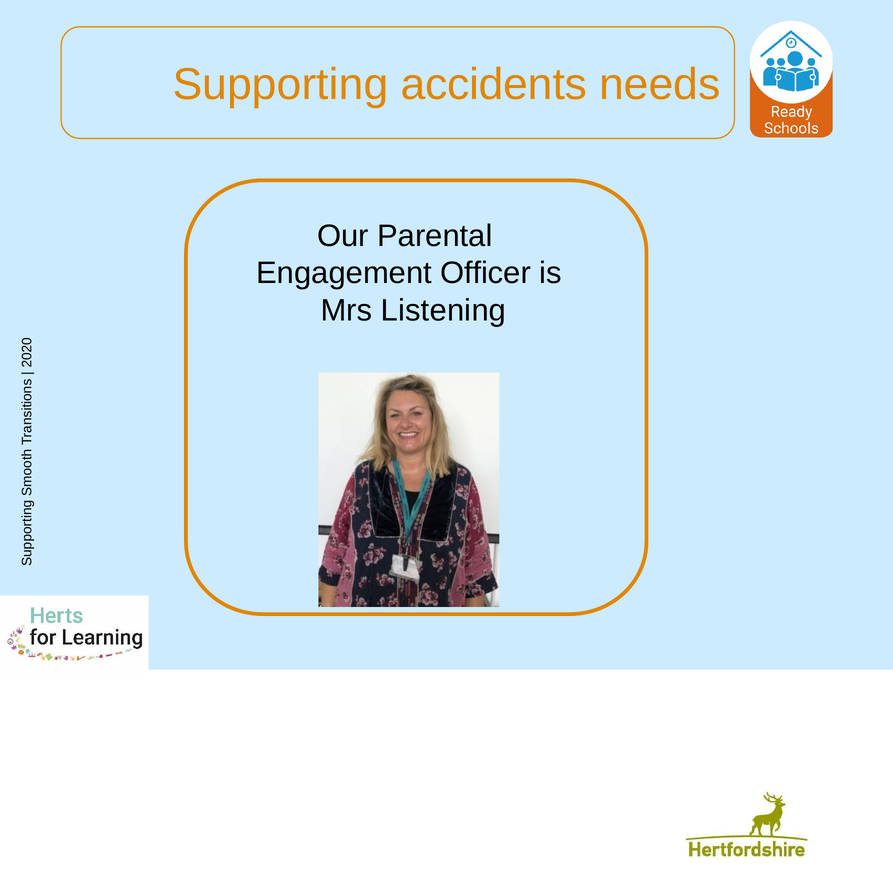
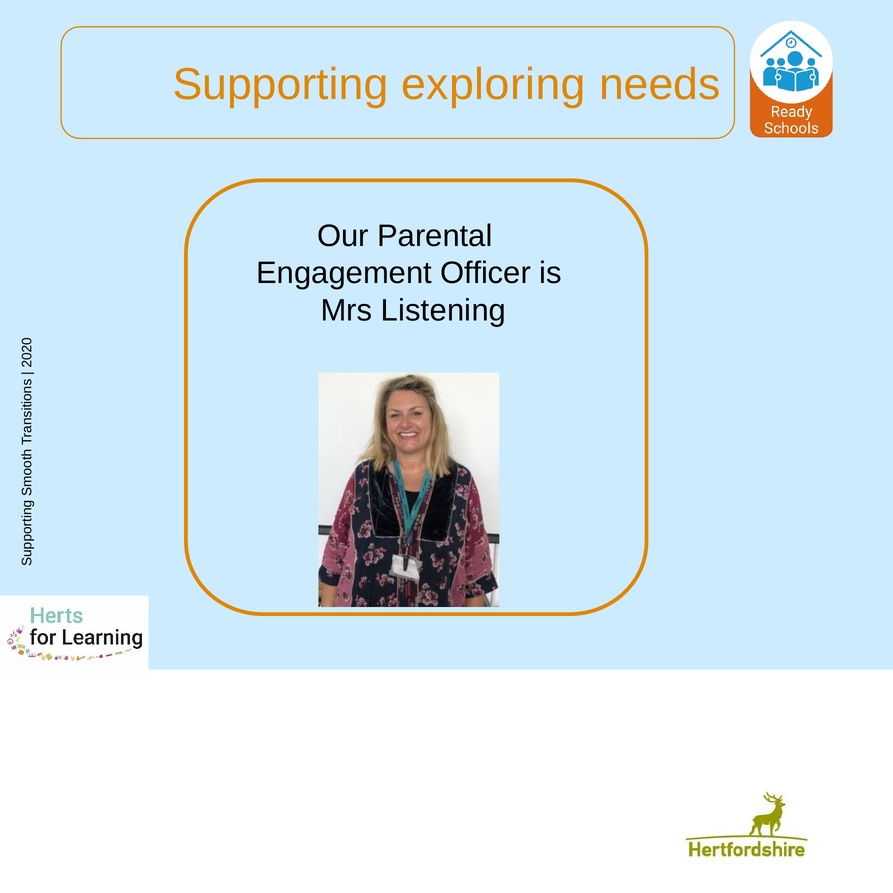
accidents: accidents -> exploring (493, 85)
